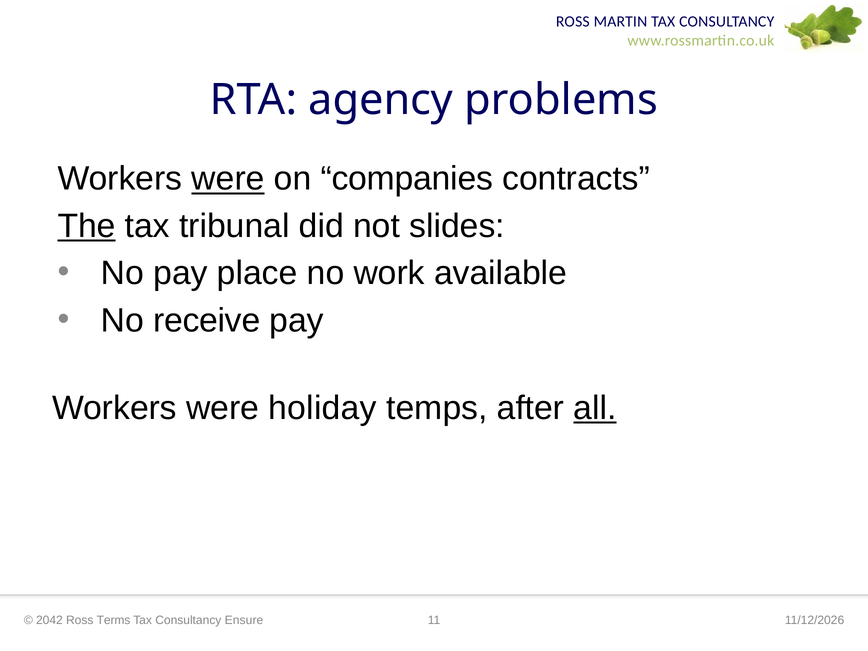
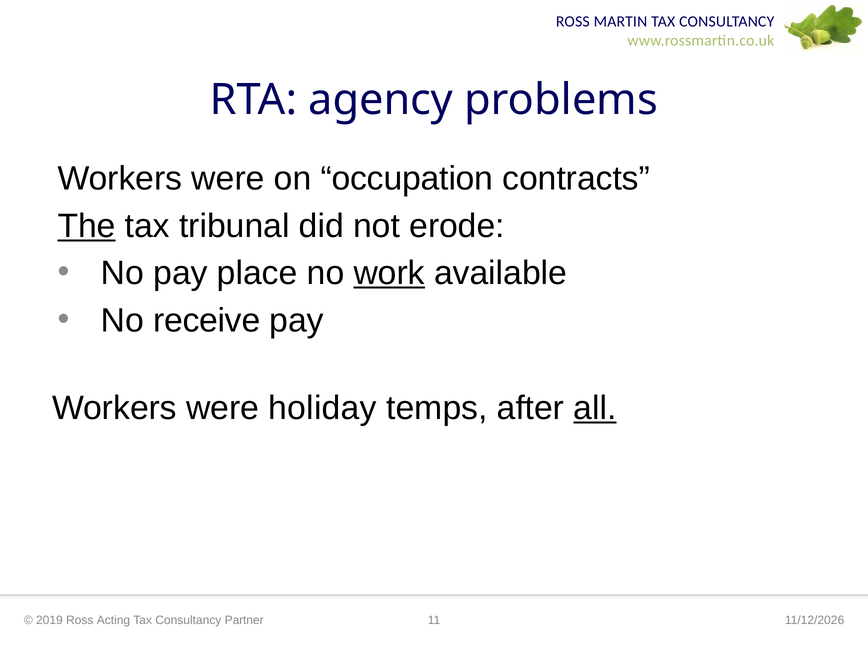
were underline: present -> none (228, 179)
companies: companies -> occupation (407, 179)
slides: slides -> erode (457, 226)
work underline: none -> present (389, 273)
2042: 2042 -> 2019 (49, 620)
Terms: Terms -> Acting (113, 620)
Ensure: Ensure -> Partner (244, 620)
